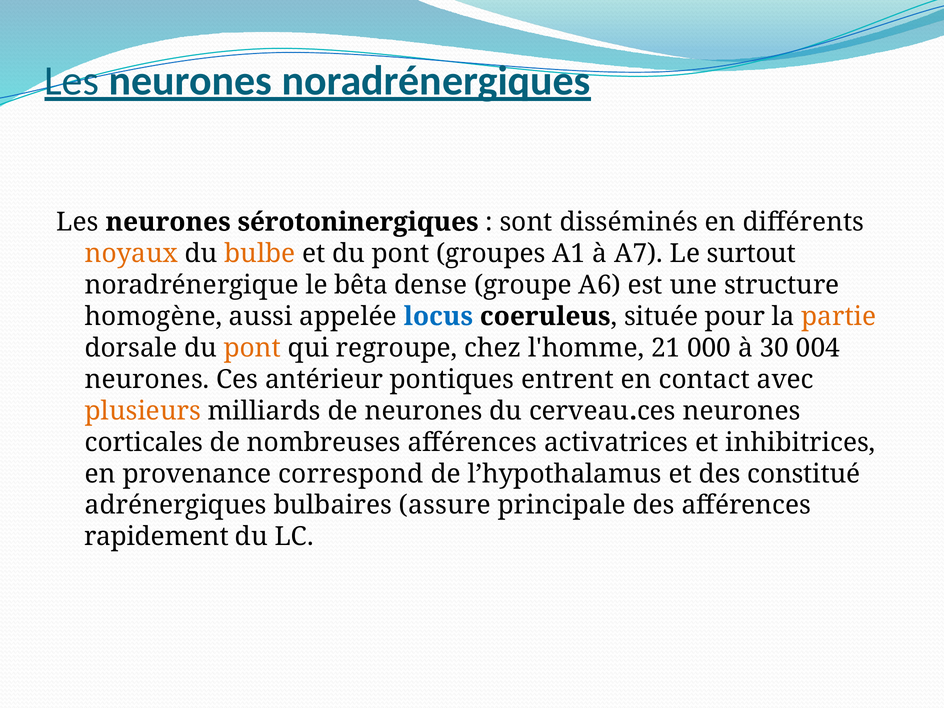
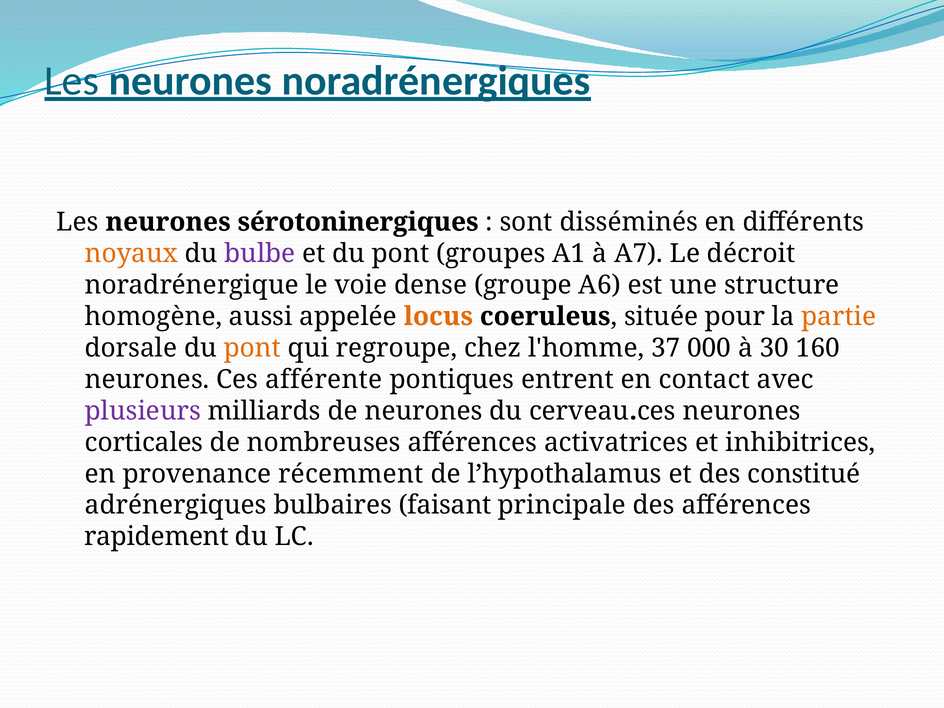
bulbe colour: orange -> purple (260, 254)
surtout: surtout -> décroit (751, 254)
bêta: bêta -> voie (361, 285)
locus colour: blue -> orange (438, 316)
21: 21 -> 37 (666, 348)
004: 004 -> 160 (818, 348)
antérieur: antérieur -> afférente (324, 379)
plusieurs colour: orange -> purple (143, 411)
correspond: correspond -> récemment (351, 474)
assure: assure -> faisant (445, 505)
